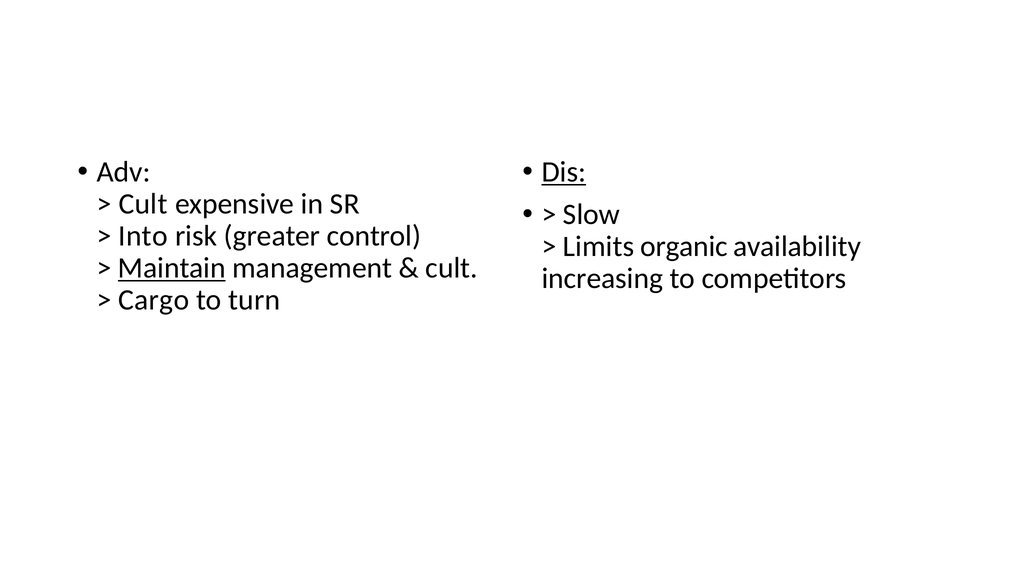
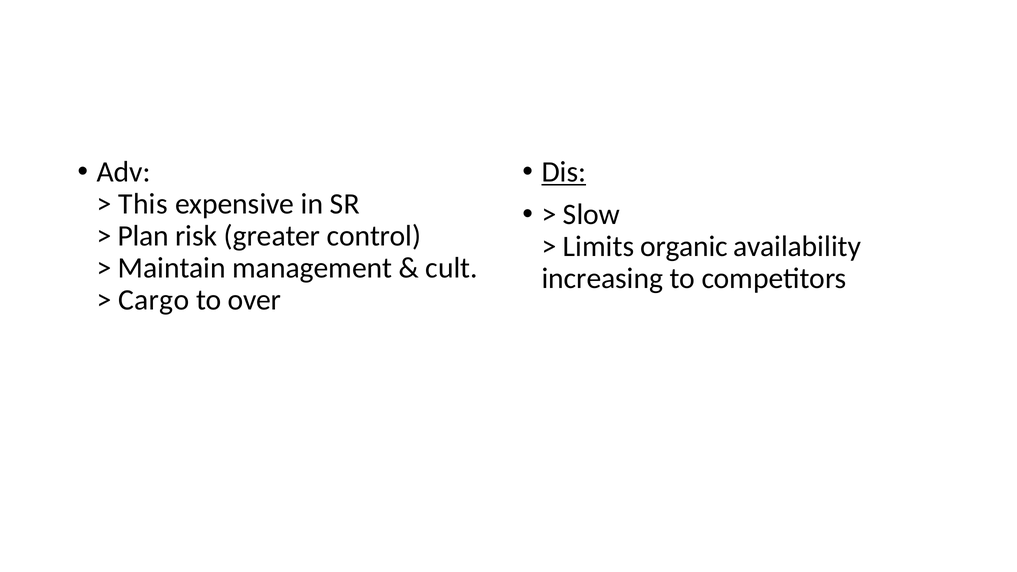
Cult: Cult -> This (143, 204)
Into: Into -> Plan (143, 236)
Maintain underline: present -> none (172, 268)
turn: turn -> over (254, 300)
